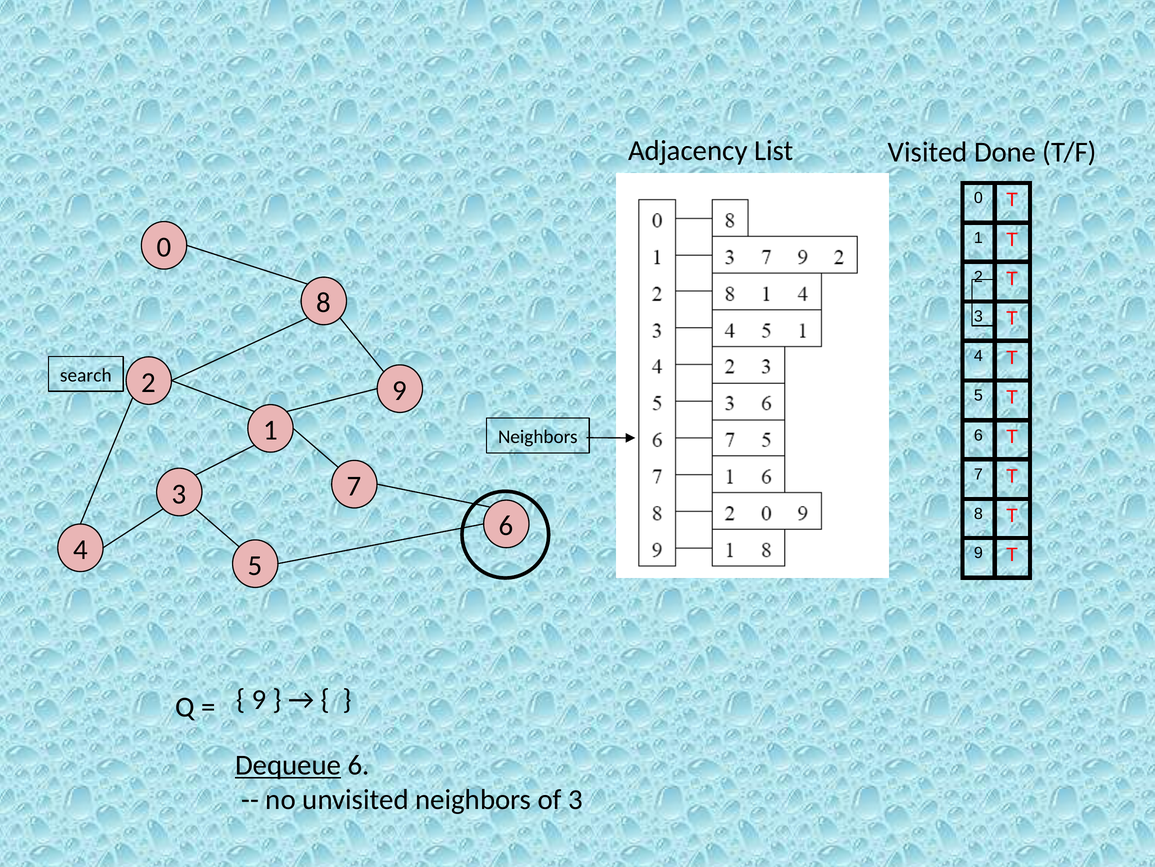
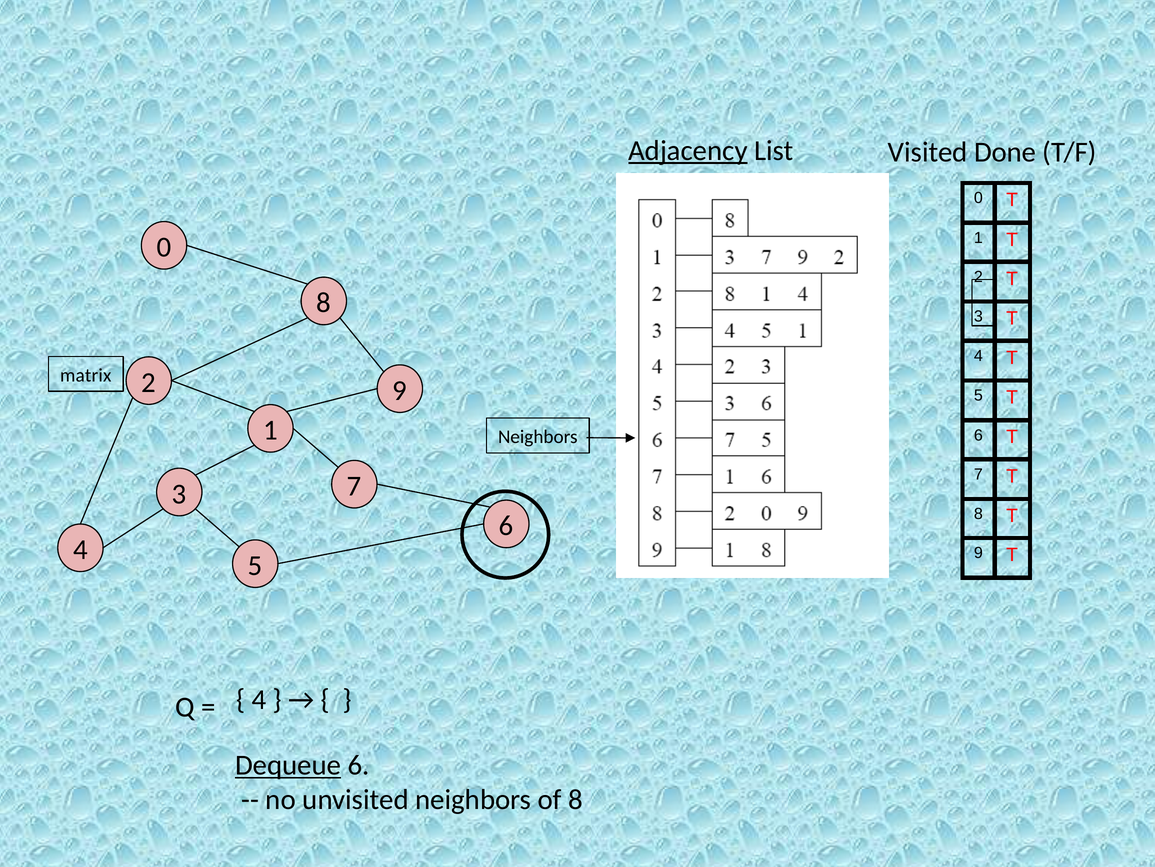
Adjacency underline: none -> present (688, 150)
search: search -> matrix (86, 375)
9: 9 -> 4 (259, 699)
of 3: 3 -> 8 (576, 799)
